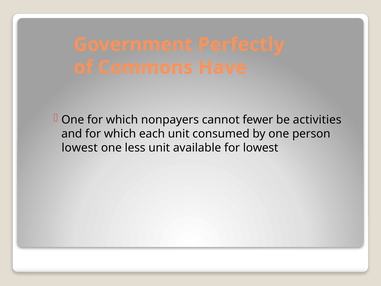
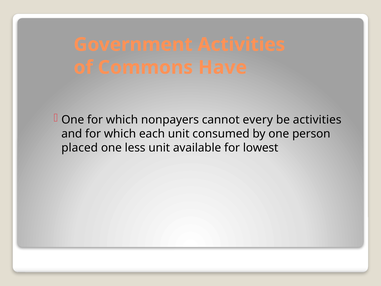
Government Perfectly: Perfectly -> Activities (241, 45)
fewer: fewer -> every (258, 120)
lowest: lowest -> placed (80, 148)
